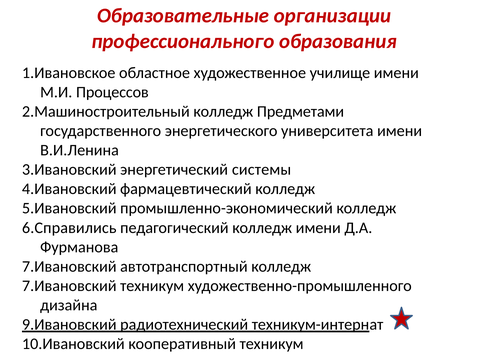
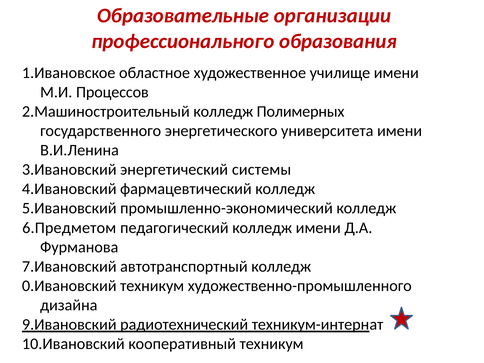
Предметами: Предметами -> Полимерных (301, 112)
6.Справились: 6.Справились -> 6.Предметом (69, 228)
7.Ивановский: 7.Ивановский -> 0.Ивановский (69, 286)
